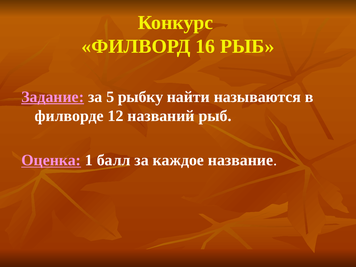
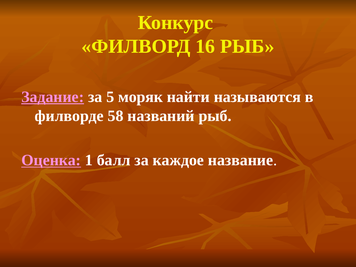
рыбку: рыбку -> моряк (140, 97)
12: 12 -> 58 (116, 116)
